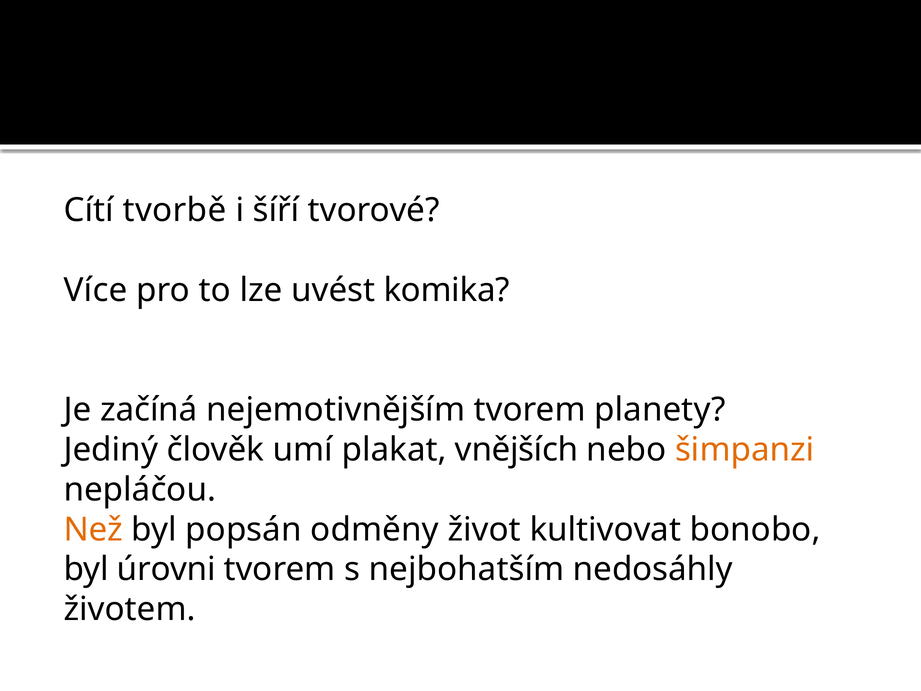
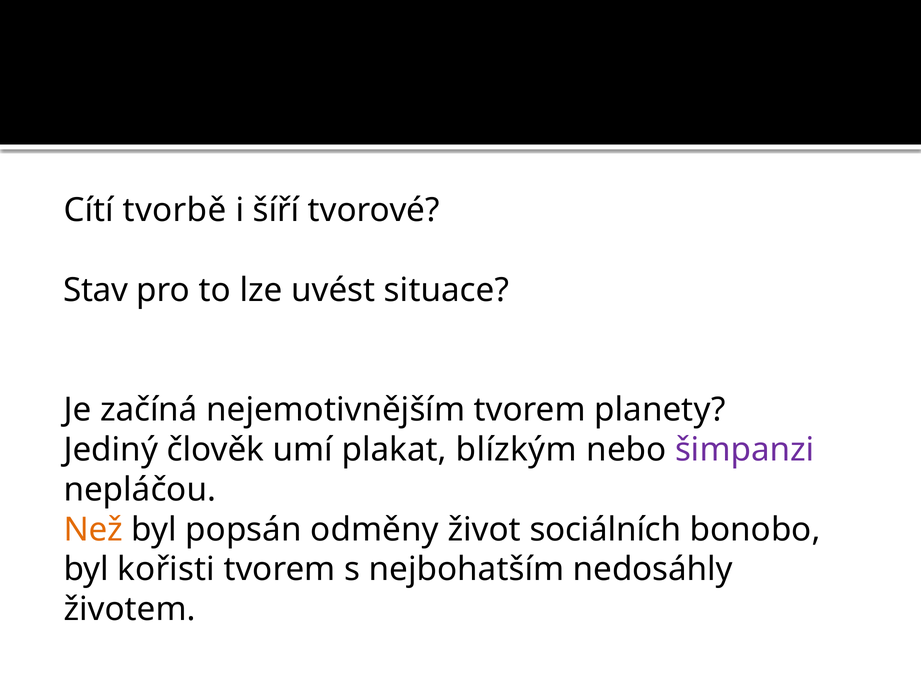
Více: Více -> Stav (96, 290)
komika: komika -> situace (447, 290)
vnějších: vnějších -> blízkým (516, 450)
šimpanzi colour: orange -> purple (745, 450)
kultivovat: kultivovat -> sociálních (605, 529)
úrovni: úrovni -> kořisti (166, 569)
